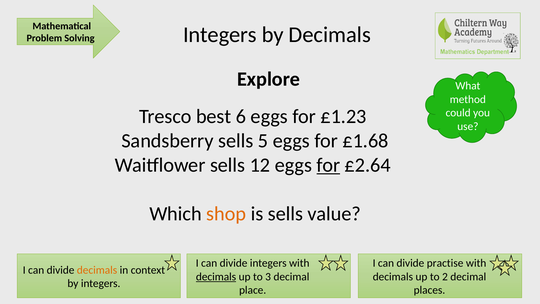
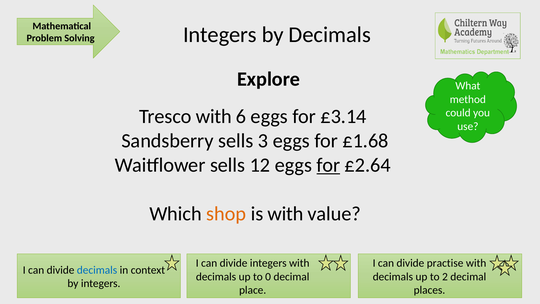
Tresco best: best -> with (214, 116)
£1.23: £1.23 -> £3.14 (344, 116)
5: 5 -> 3 (263, 141)
is sells: sells -> with (286, 214)
decimals colour: orange -> blue (97, 270)
decimals underline: present -> none (216, 277)
3: 3 -> 0 (268, 277)
